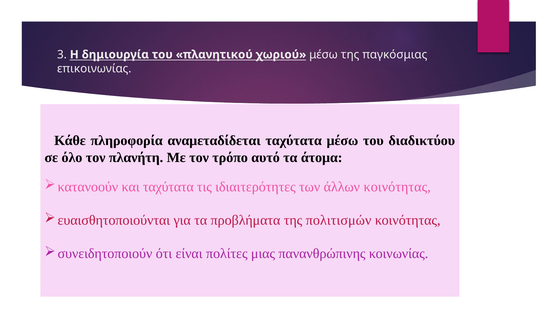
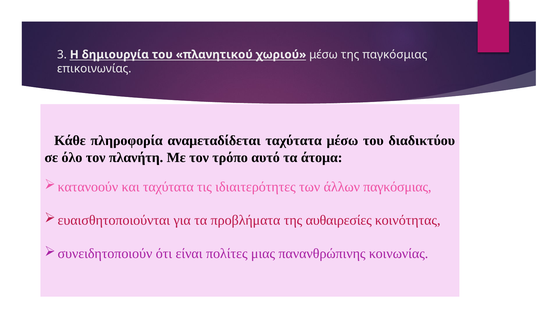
άλλων κοινότητας: κοινότητας -> παγκόσμιας (397, 187)
πολιτισμών: πολιτισμών -> αυθαιρεσίες (339, 220)
